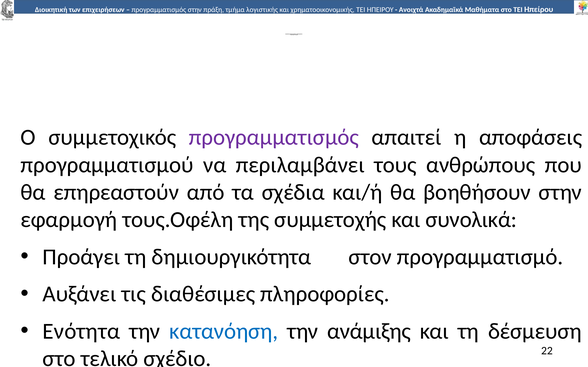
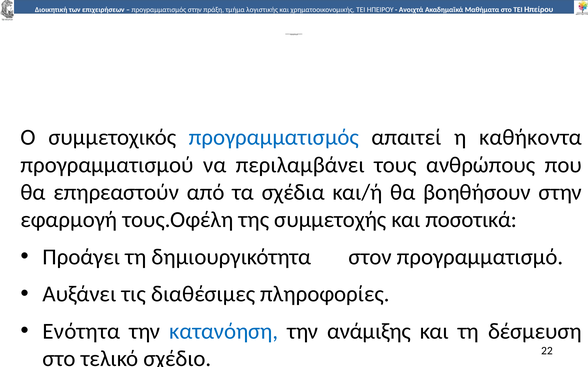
προγραµµατισµός colour: purple -> blue (274, 138)
αποφάσεις: αποφάσεις -> καθήκοντα (531, 138)
συνολικά: συνολικά -> ποσοτικά (471, 220)
